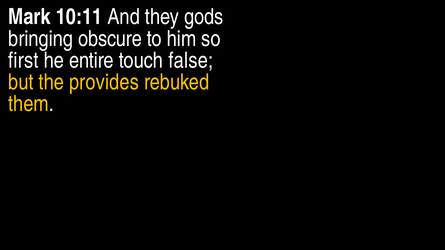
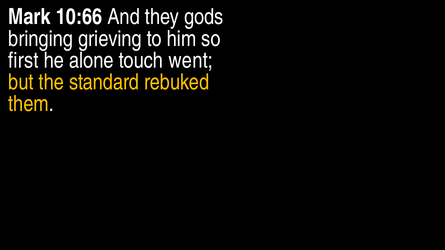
10:11: 10:11 -> 10:66 (79, 17)
obscure: obscure -> grieving (110, 39)
entire: entire -> alone (91, 61)
false: false -> went (191, 61)
provides: provides -> standard (104, 82)
